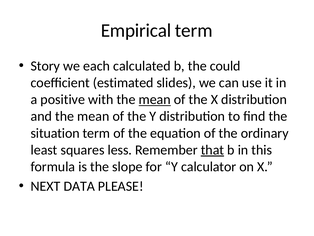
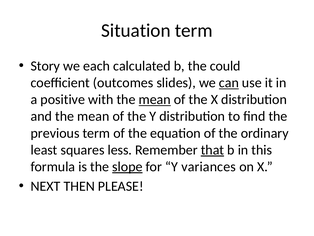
Empirical: Empirical -> Situation (136, 30)
estimated: estimated -> outcomes (123, 83)
can underline: none -> present (229, 83)
situation: situation -> previous (55, 133)
slope underline: none -> present (127, 166)
calculator: calculator -> variances (209, 166)
DATA: DATA -> THEN (79, 186)
